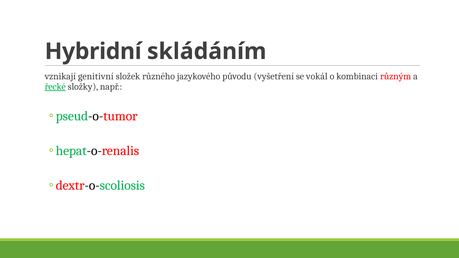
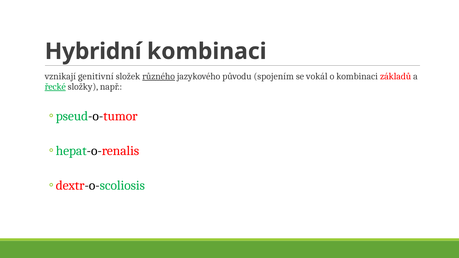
Hybridní skládáním: skládáním -> kombinaci (207, 51)
různého underline: none -> present (159, 76)
vyšetření: vyšetření -> spojením (274, 76)
různým: různým -> základů (396, 76)
